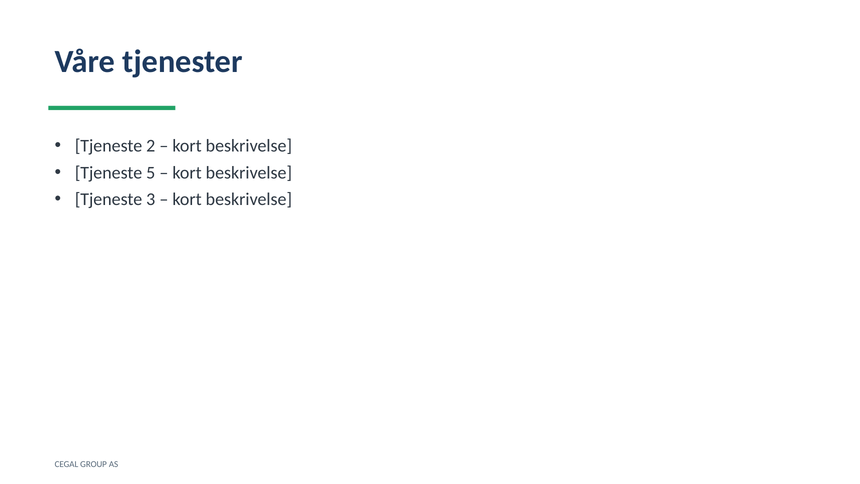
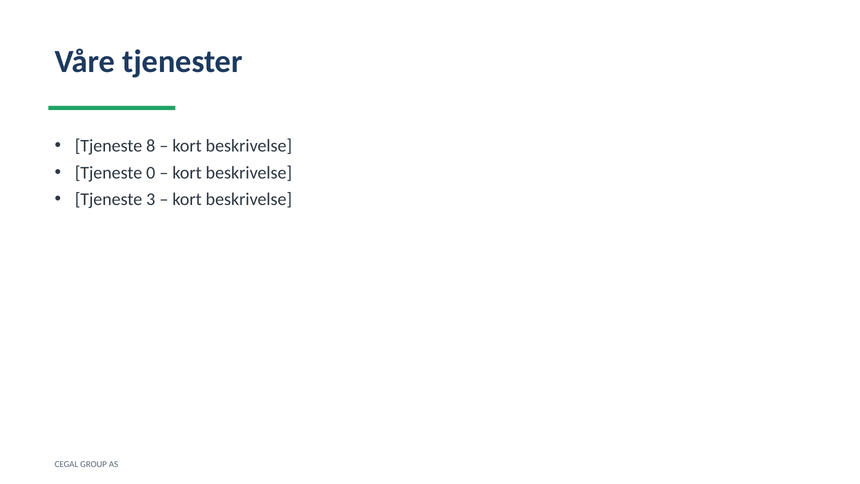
2: 2 -> 8 (151, 146)
5: 5 -> 0 (151, 173)
